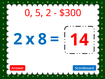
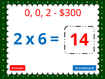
0 5: 5 -> 0 (39, 13)
8: 8 -> 6 (42, 39)
